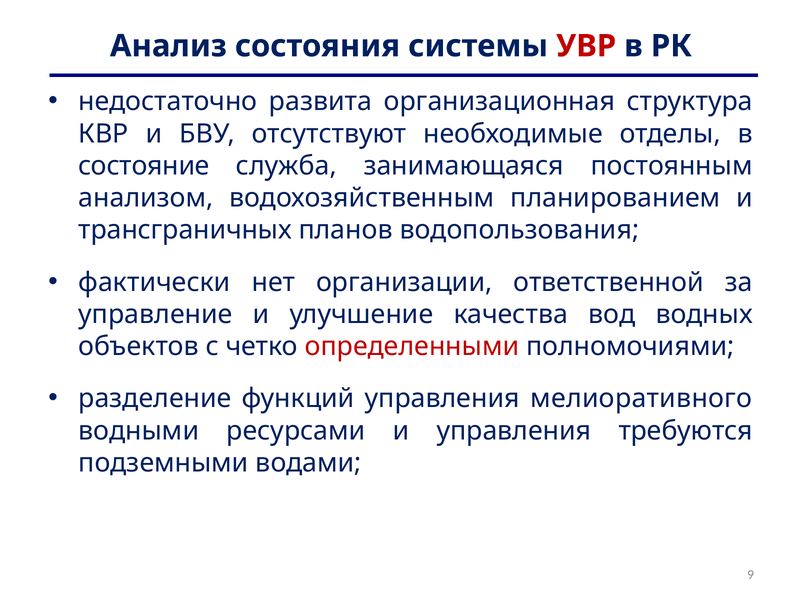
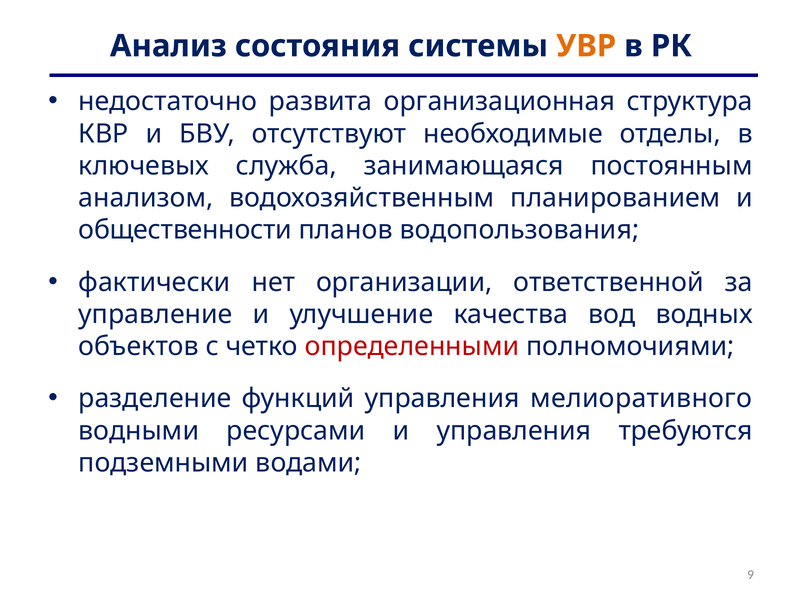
УВР colour: red -> orange (586, 46)
состояние: состояние -> ключевых (144, 166)
трансграничных: трансграничных -> общественности (185, 230)
